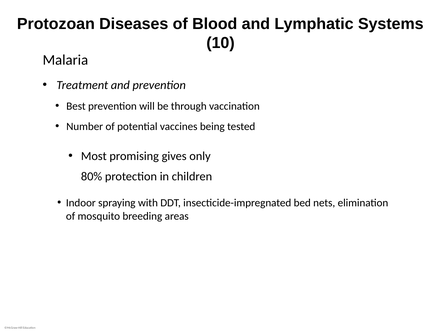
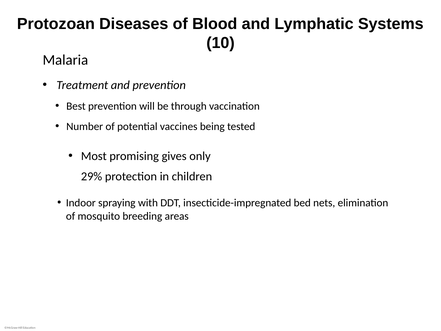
80%: 80% -> 29% (92, 176)
